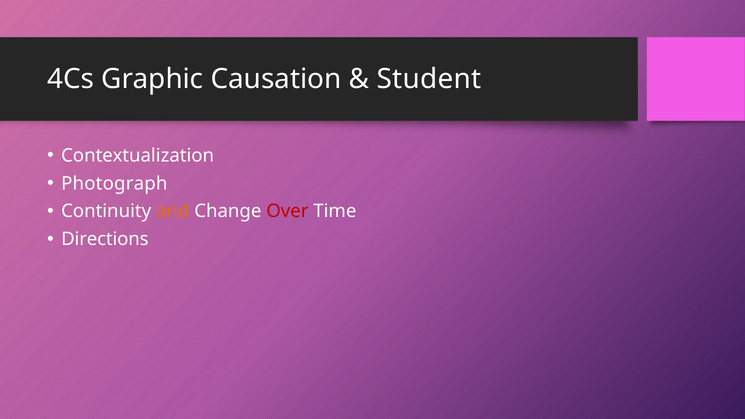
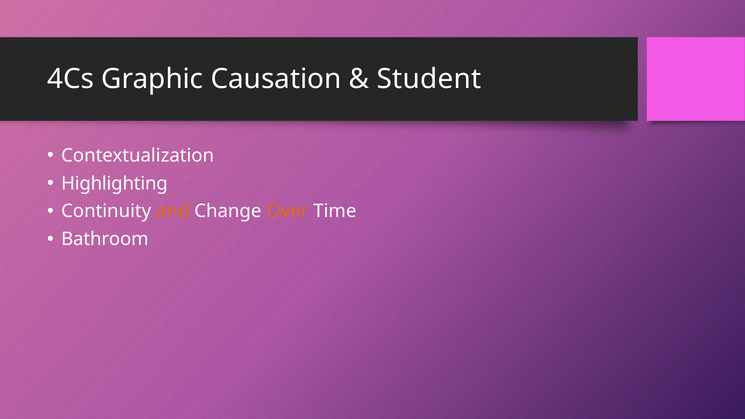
Photograph: Photograph -> Highlighting (114, 183)
Over colour: red -> orange (287, 211)
Directions: Directions -> Bathroom (105, 239)
